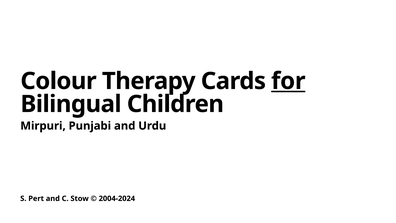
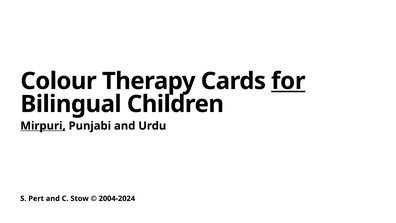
Mirpuri underline: none -> present (43, 126)
